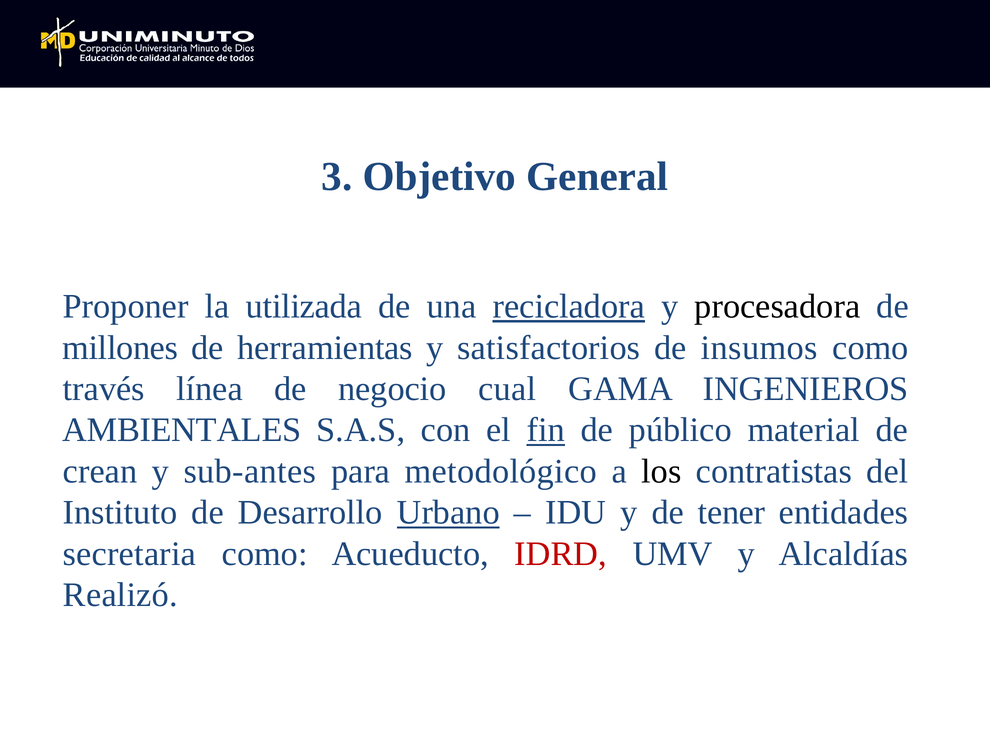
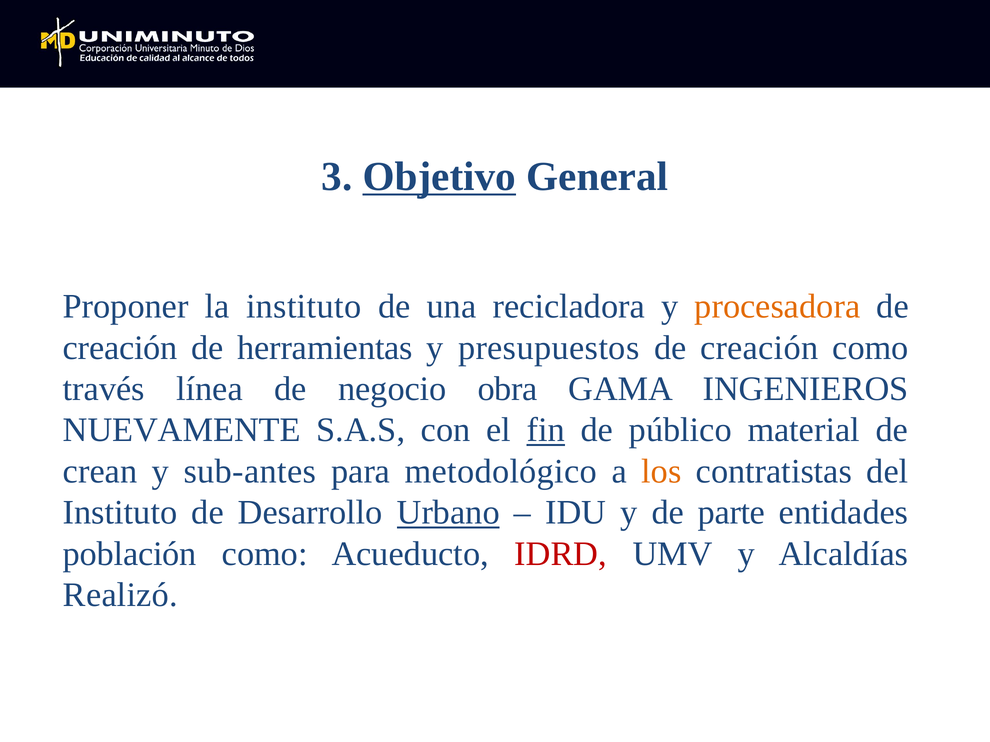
Objetivo underline: none -> present (439, 177)
la utilizada: utilizada -> instituto (304, 307)
recicladora underline: present -> none (569, 307)
procesadora colour: black -> orange (777, 307)
millones: millones -> creación (120, 348)
satisfactorios: satisfactorios -> presupuestos (549, 348)
insumos: insumos -> creación (759, 348)
cual: cual -> obra (508, 389)
AMBIENTALES: AMBIENTALES -> NUEVAMENTE (182, 430)
los colour: black -> orange (661, 472)
tener: tener -> parte (732, 513)
secretaria: secretaria -> población (130, 554)
